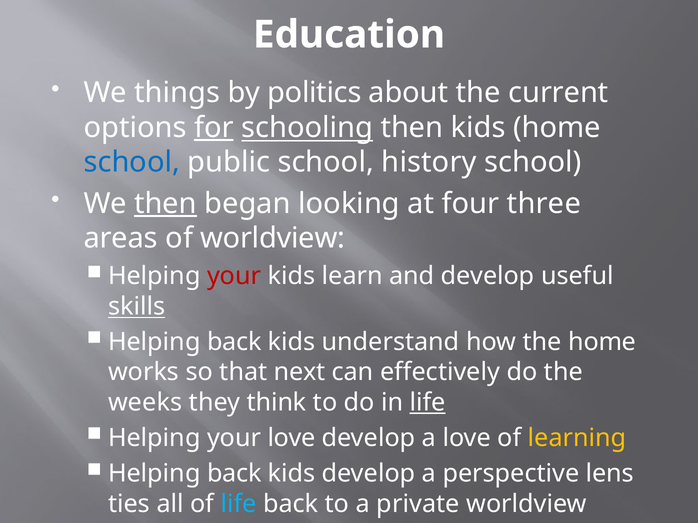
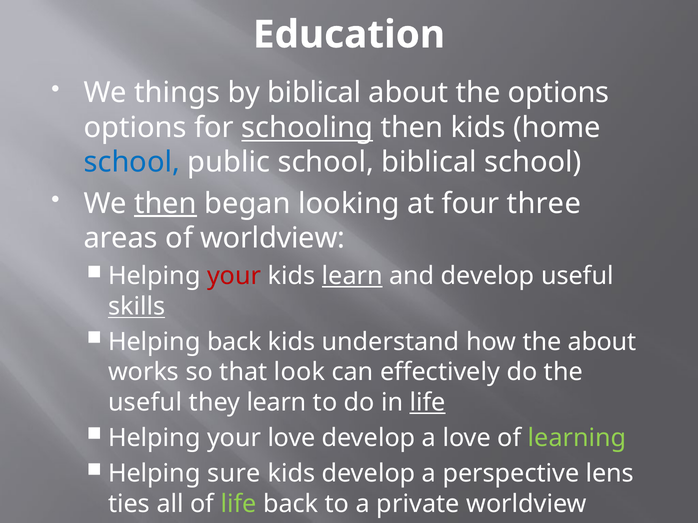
by politics: politics -> biblical (314, 93)
the current: current -> options (559, 93)
for underline: present -> none (214, 128)
school history: history -> biblical (429, 163)
learn underline: none -> present (352, 276)
the home: home -> about (602, 342)
next: next -> look (300, 372)
weeks: weeks -> useful (145, 403)
they think: think -> learn (277, 403)
learning colour: yellow -> light green (577, 438)
back: back -> sure (234, 474)
life colour: light blue -> light green (239, 504)
